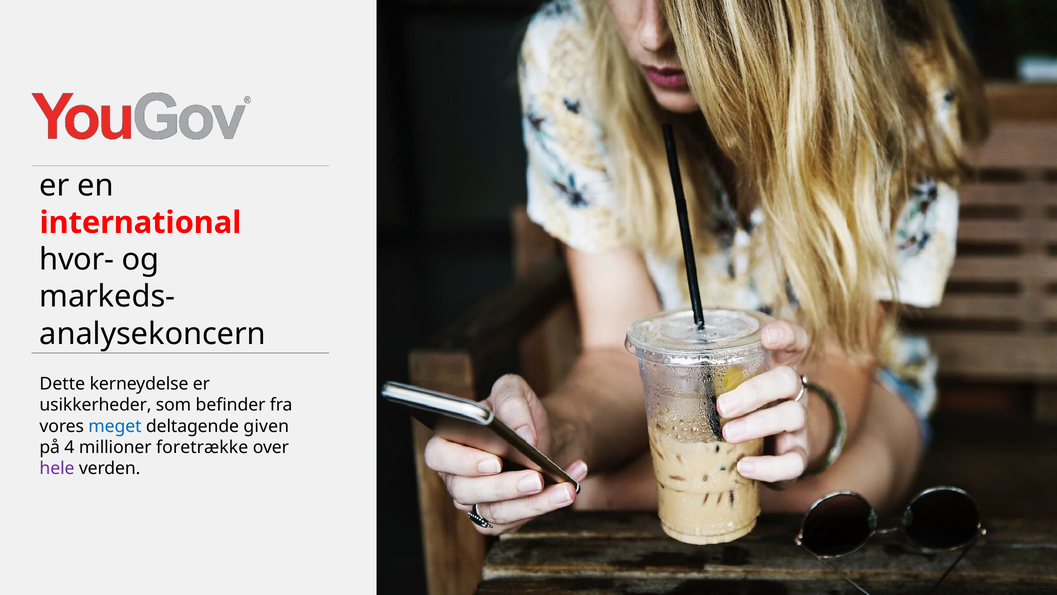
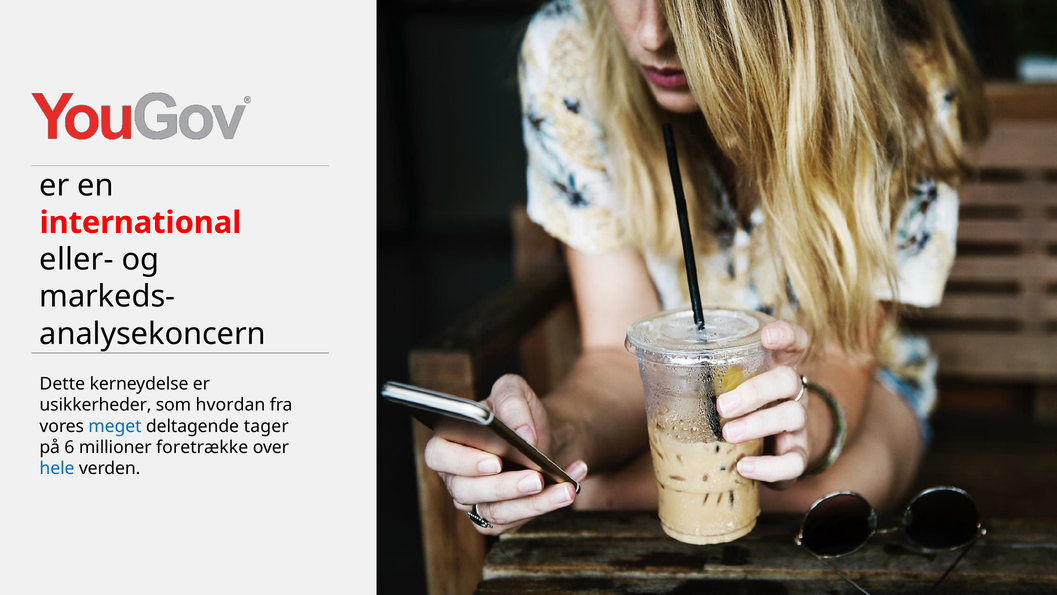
hvor-: hvor- -> eller- (76, 260)
befinder: befinder -> hvordan (230, 405)
given: given -> tager (266, 426)
på 4: 4 -> 6 (69, 447)
hele colour: purple -> blue (57, 468)
